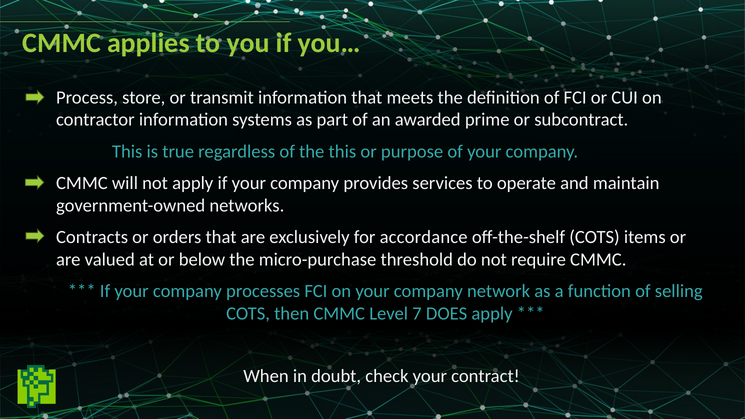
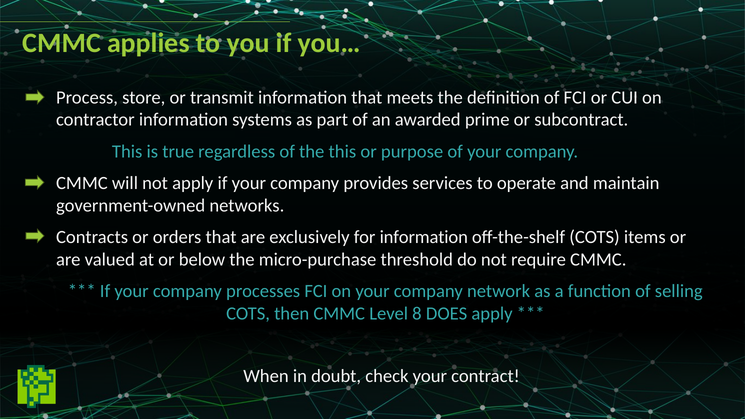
for accordance: accordance -> information (424, 237)
7: 7 -> 8 (417, 314)
